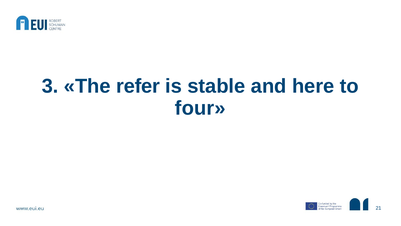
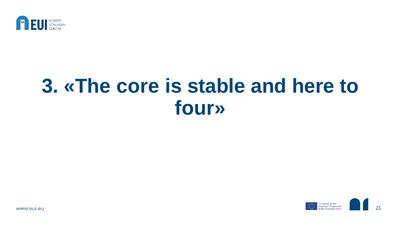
refer: refer -> core (138, 86)
